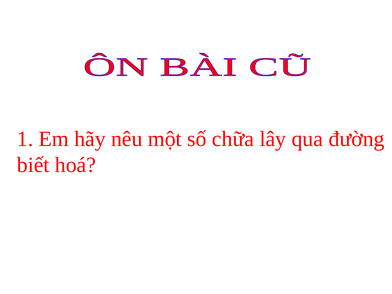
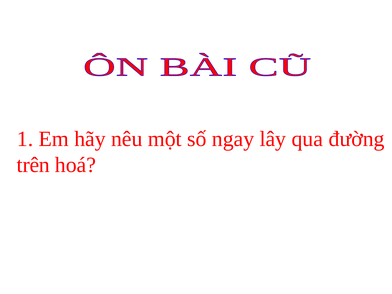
chữa: chữa -> ngay (233, 139)
biết: biết -> trên (33, 165)
